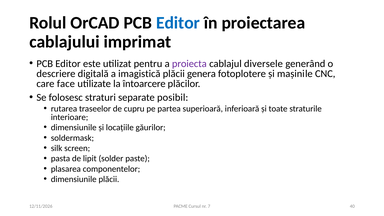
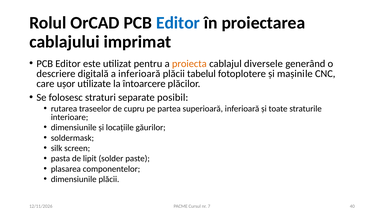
proiecta colour: purple -> orange (189, 64)
a imagistică: imagistică -> inferioară (139, 74)
genera: genera -> tabelul (201, 74)
face: face -> ușor (66, 84)
